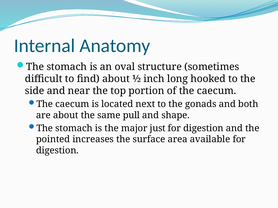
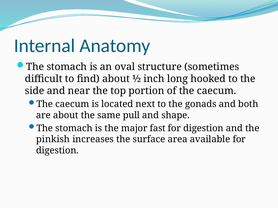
just: just -> fast (158, 128)
pointed: pointed -> pinkish (53, 140)
